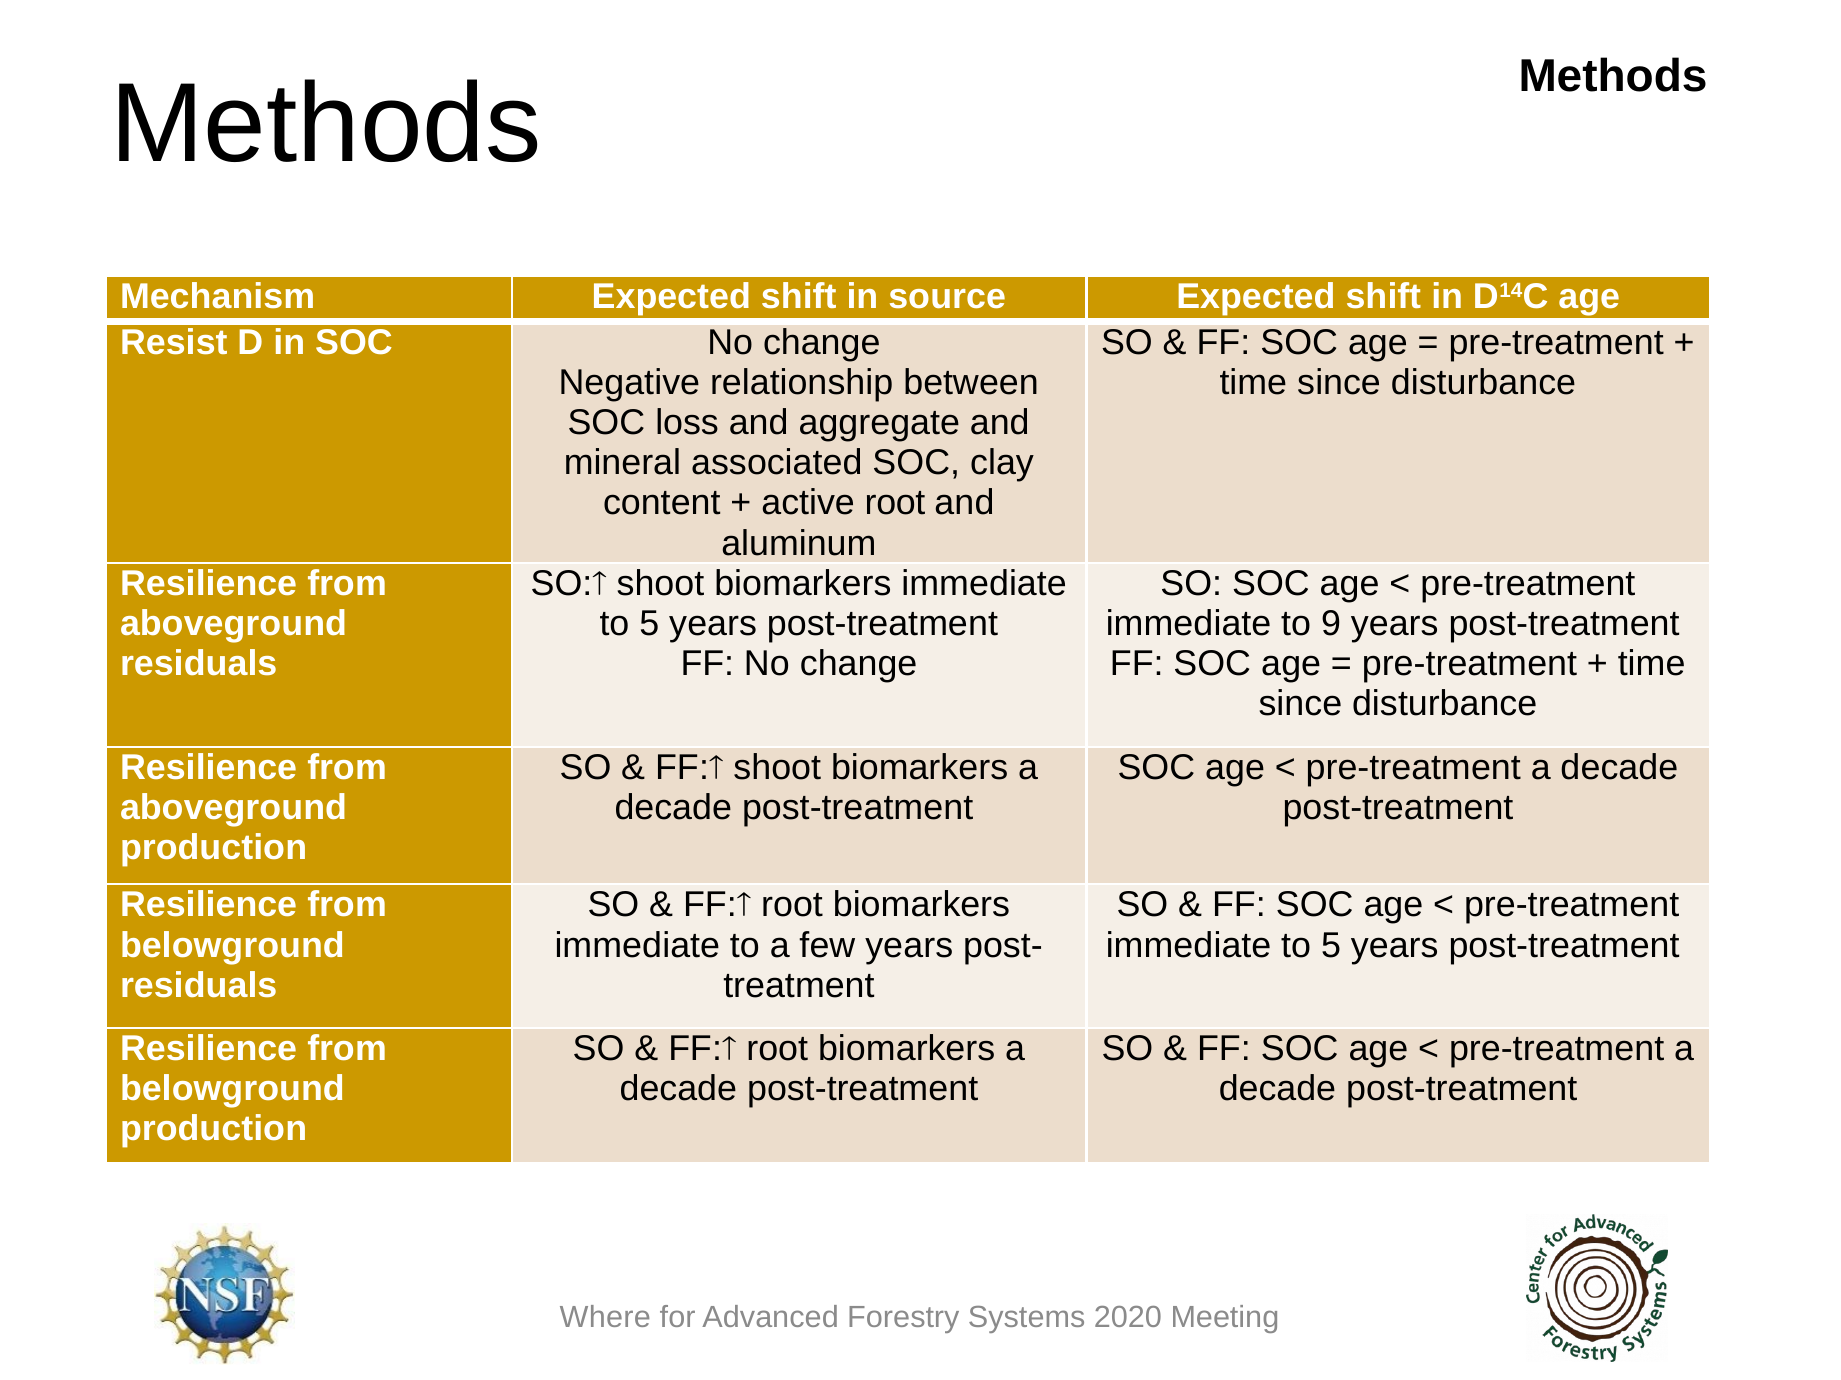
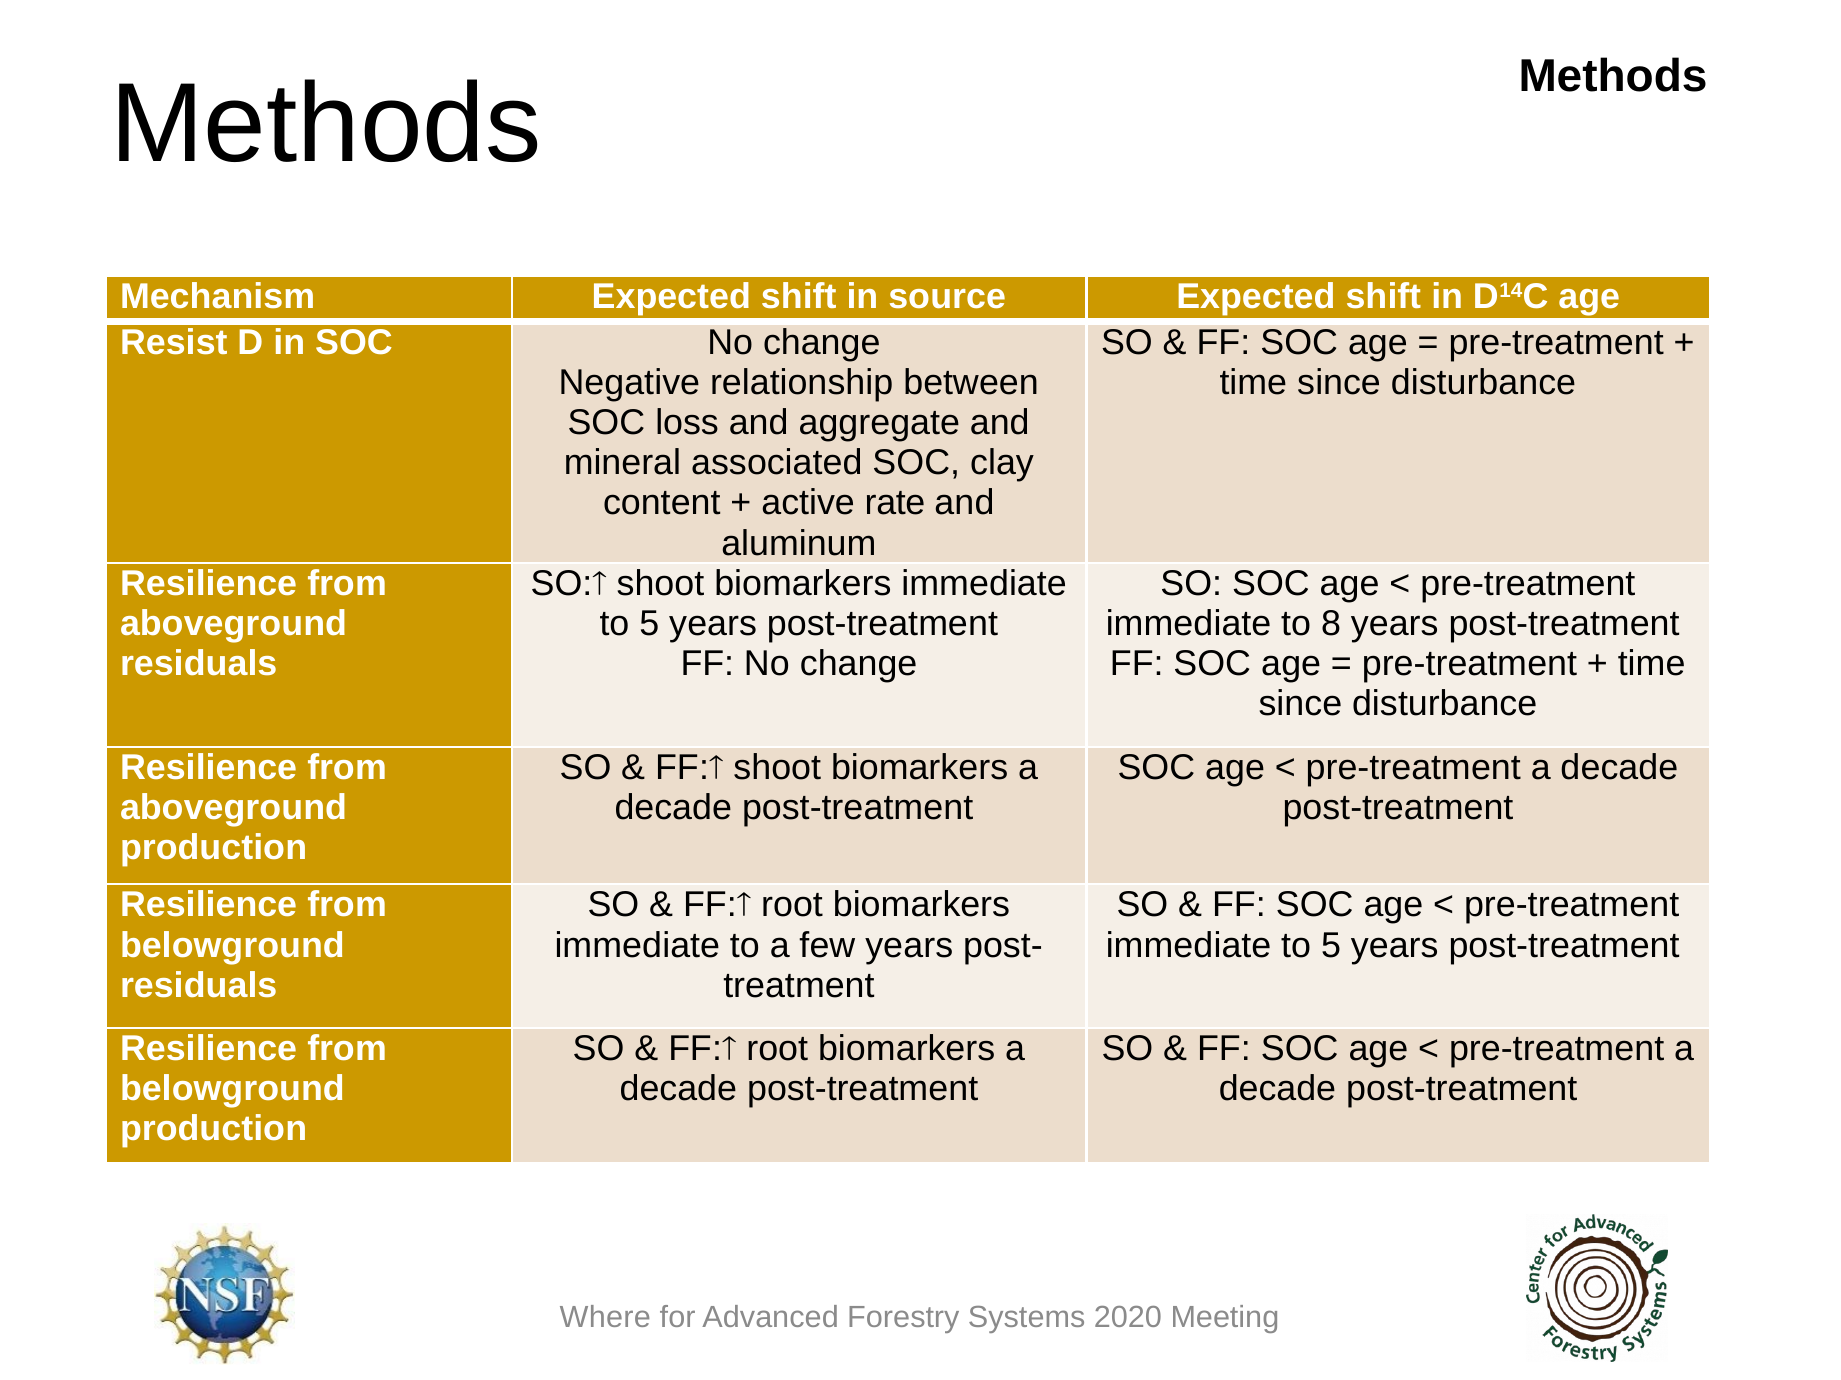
active root: root -> rate (895, 503)
9: 9 -> 8 (1331, 624)
